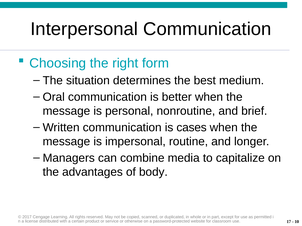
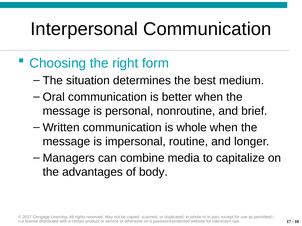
is cases: cases -> whole (192, 128)
